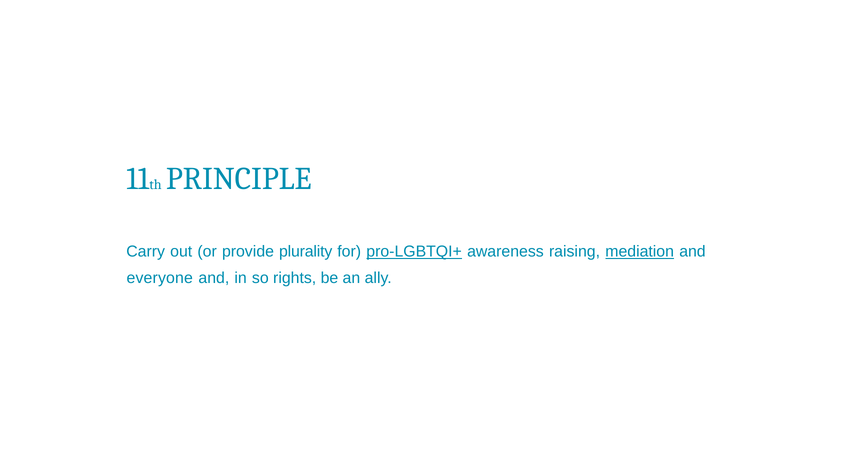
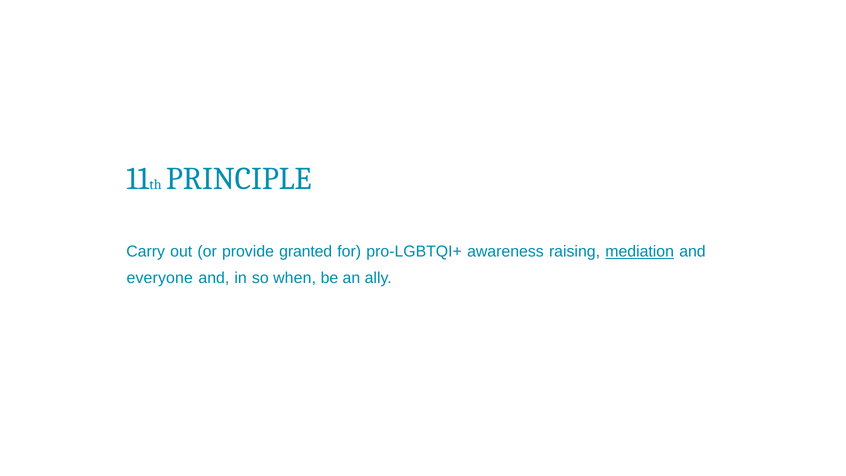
plurality: plurality -> granted (306, 251)
pro-LGBTQI+ underline: present -> none (414, 251)
rights: rights -> when (295, 278)
